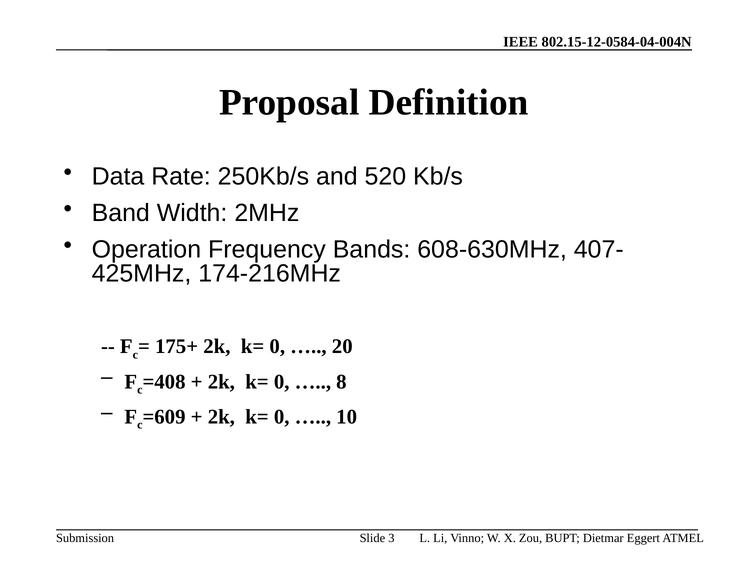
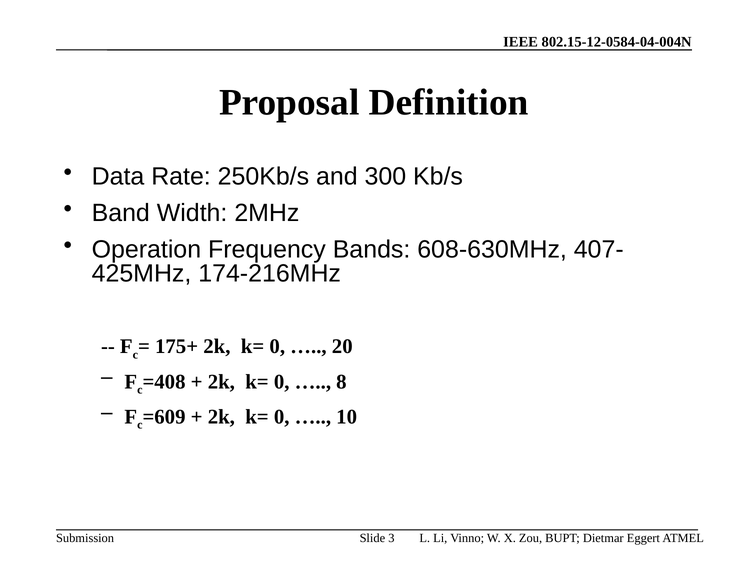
520: 520 -> 300 (385, 177)
